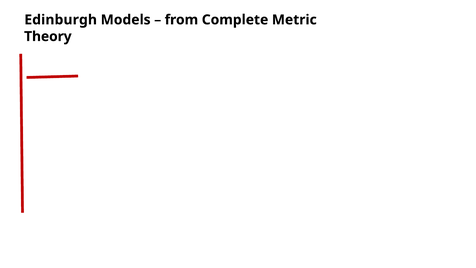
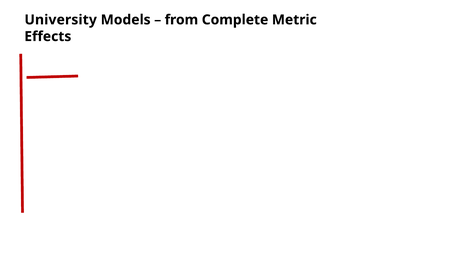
Edinburgh: Edinburgh -> University (61, 20)
Theory: Theory -> Effects (48, 36)
